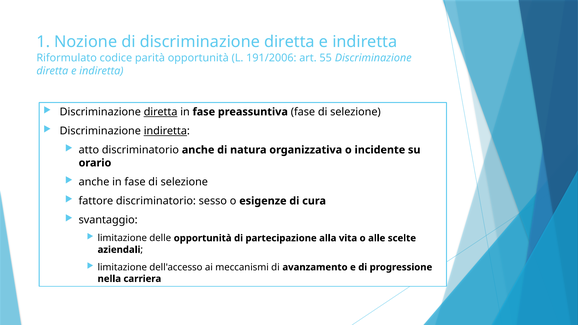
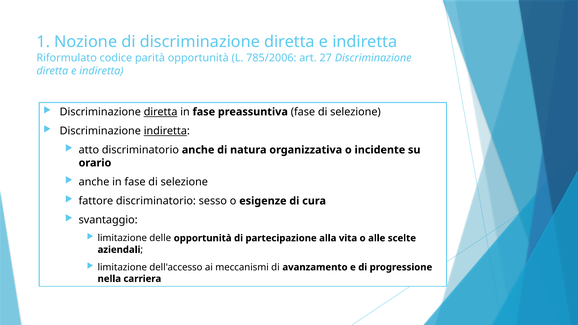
191/2006: 191/2006 -> 785/2006 (271, 58)
55: 55 -> 27 (326, 58)
